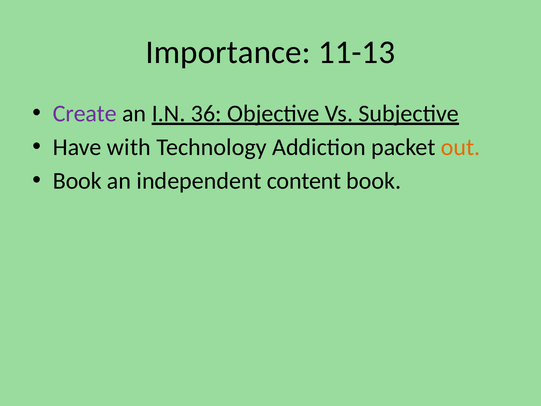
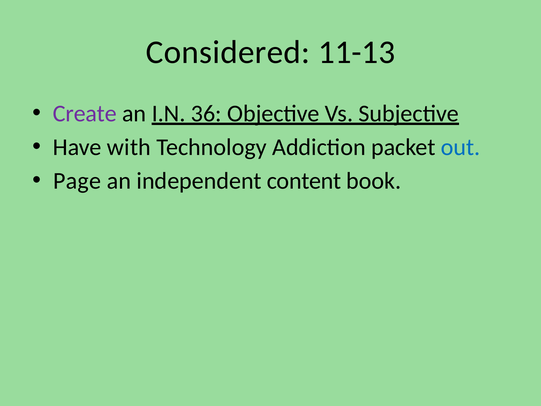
Importance: Importance -> Considered (228, 52)
out colour: orange -> blue (461, 147)
Book: Book -> Page (77, 181)
